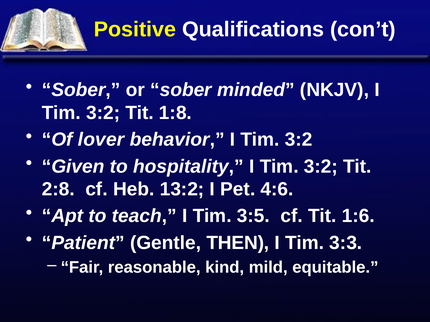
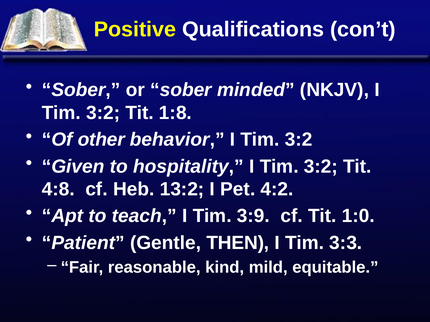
lover: lover -> other (101, 140)
2:8: 2:8 -> 4:8 (58, 190)
4:6: 4:6 -> 4:2 (277, 190)
3:5: 3:5 -> 3:9 (253, 216)
1:6: 1:6 -> 1:0 (358, 216)
